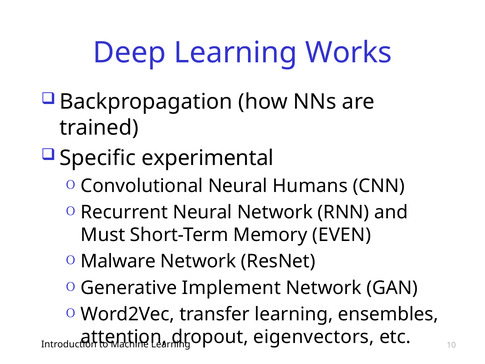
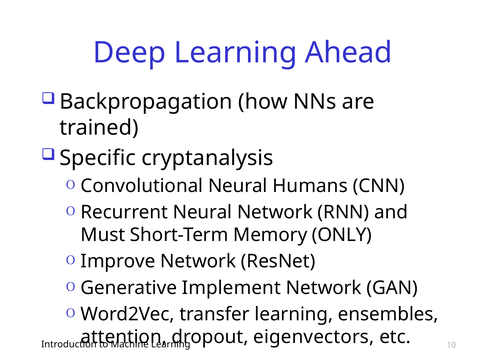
Works: Works -> Ahead (349, 53)
experimental: experimental -> cryptanalysis (208, 158)
EVEN: EVEN -> ONLY (342, 235)
Malware: Malware -> Improve (118, 261)
